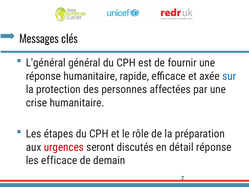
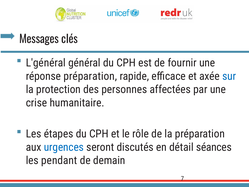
réponse humanitaire: humanitaire -> préparation (90, 76)
urgences colour: red -> blue (64, 147)
détail réponse: réponse -> séances (214, 147)
les efficace: efficace -> pendant (59, 160)
